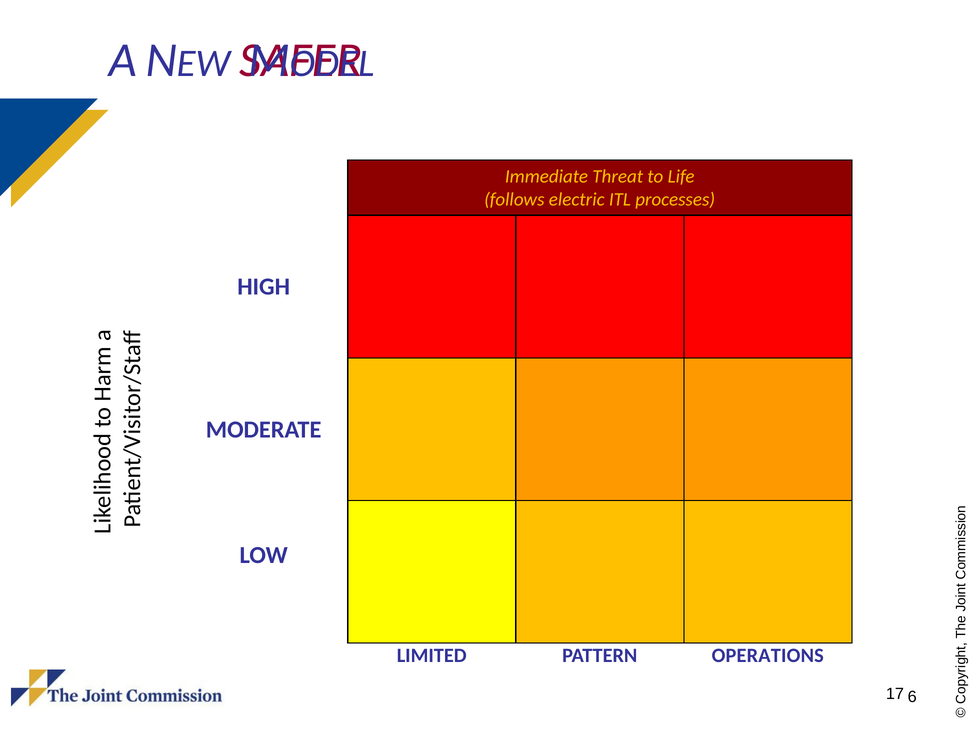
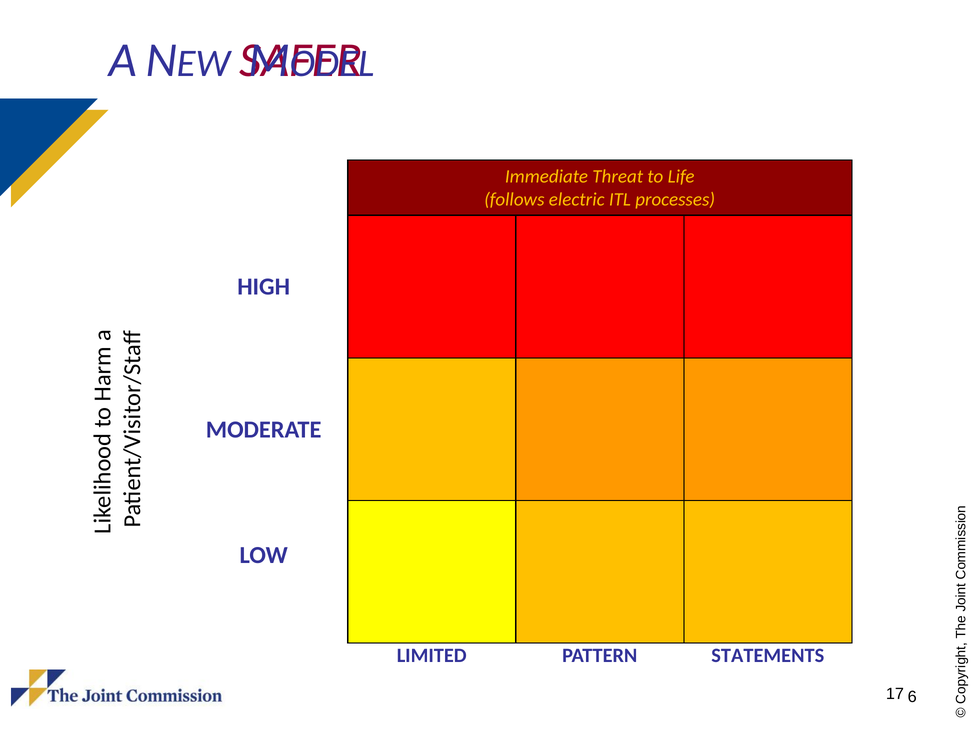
OPERATIONS: OPERATIONS -> STATEMENTS (768, 656)
